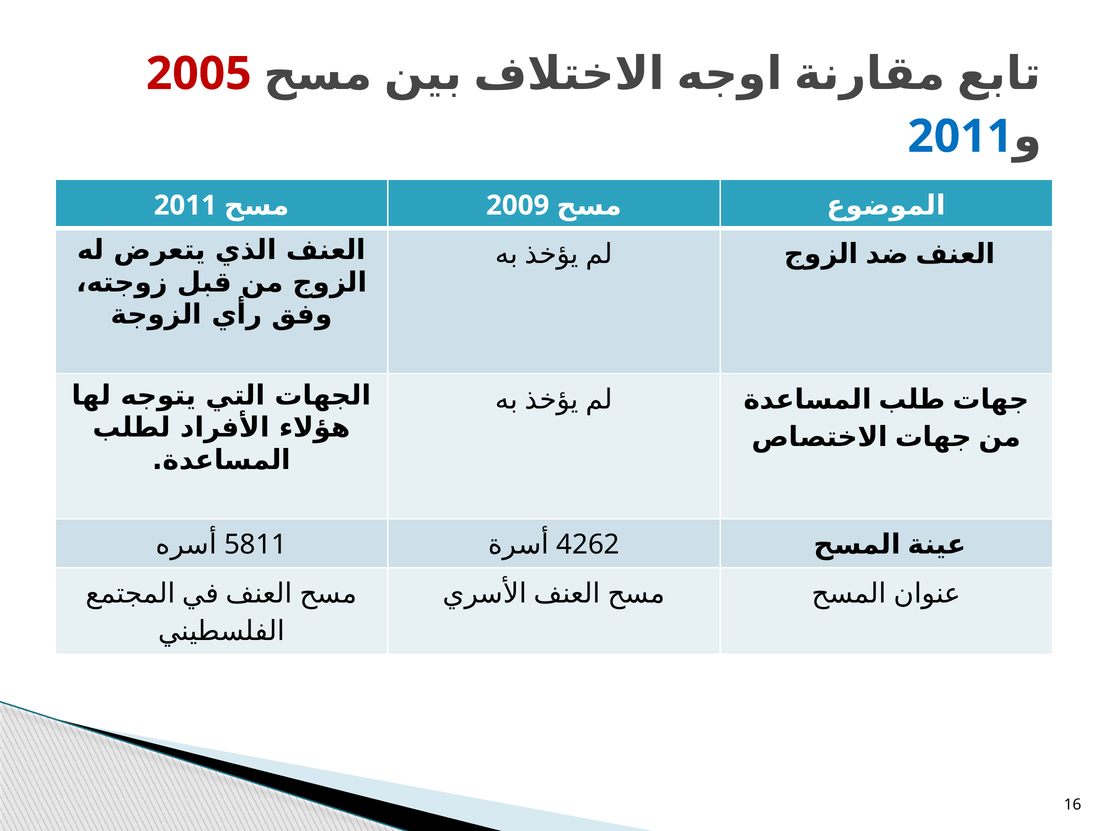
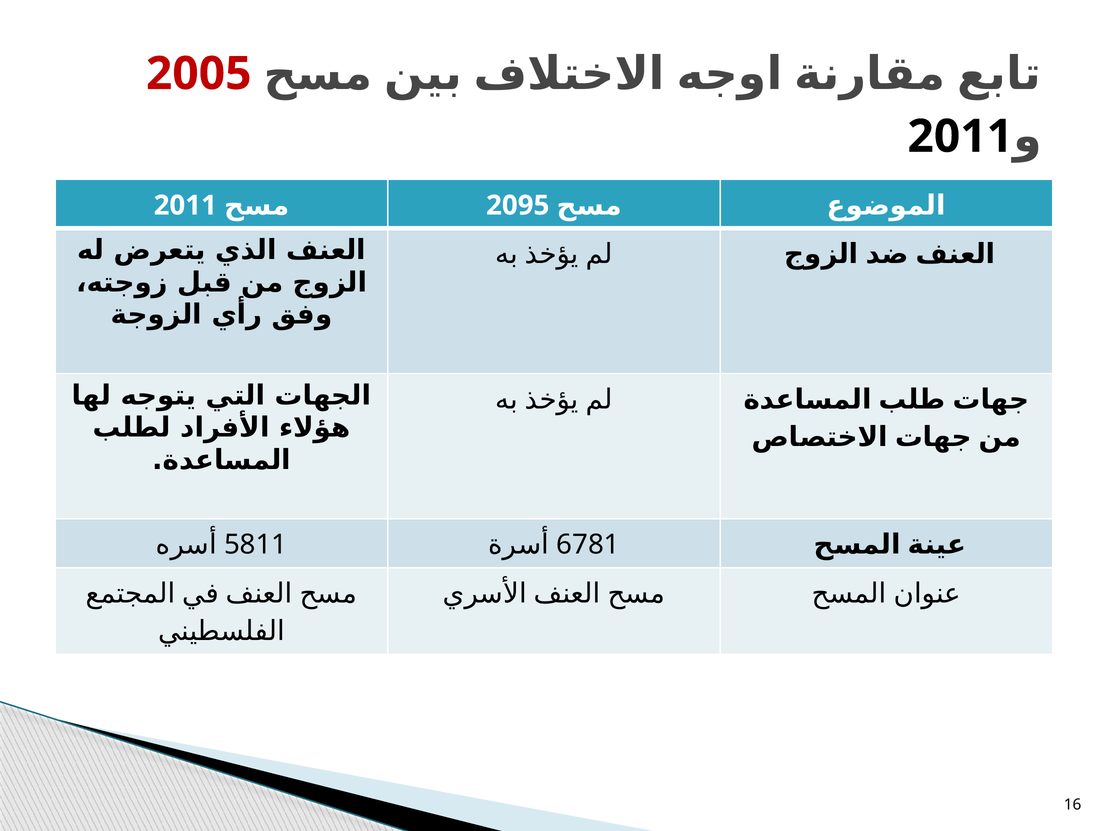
2011 colour: blue -> black (960, 137)
2009: 2009 -> 2095 (518, 205)
4262: 4262 -> 6781 (588, 545)
